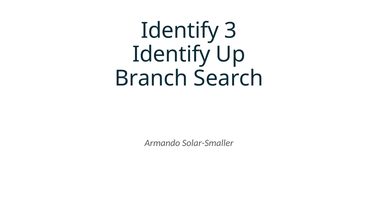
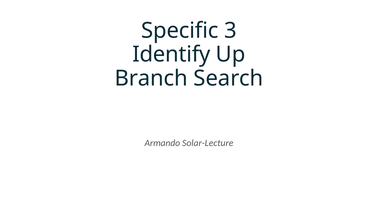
Identify: Identify -> Specific (180, 30)
Solar-Smaller: Solar-Smaller -> Solar-Lecture (208, 143)
